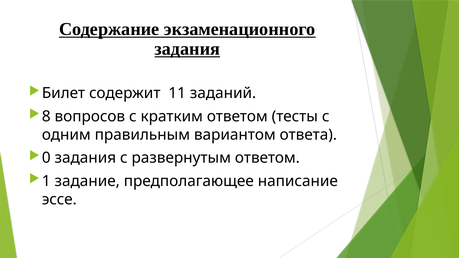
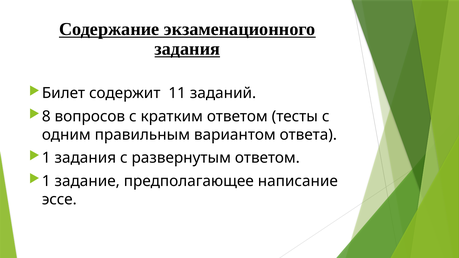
0: 0 -> 1 (46, 158)
